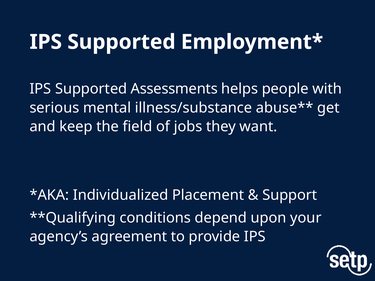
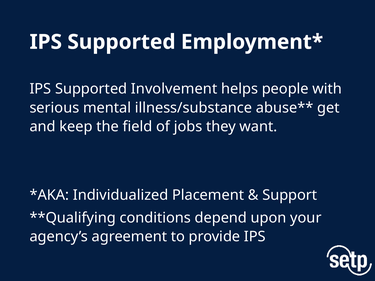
Assessments: Assessments -> Involvement (174, 89)
